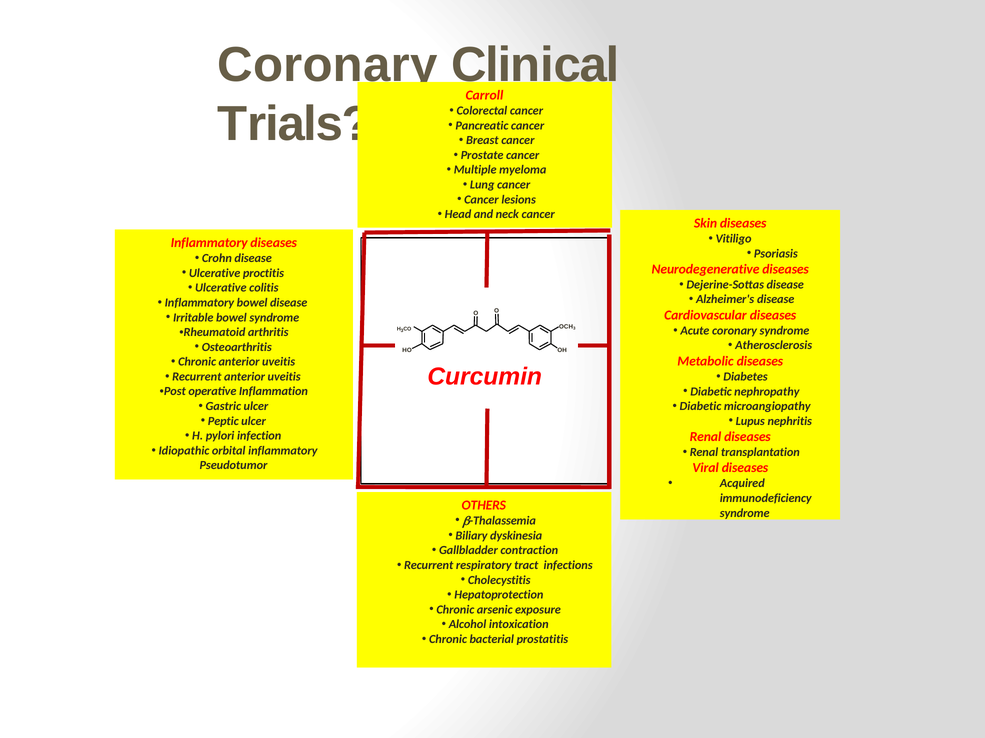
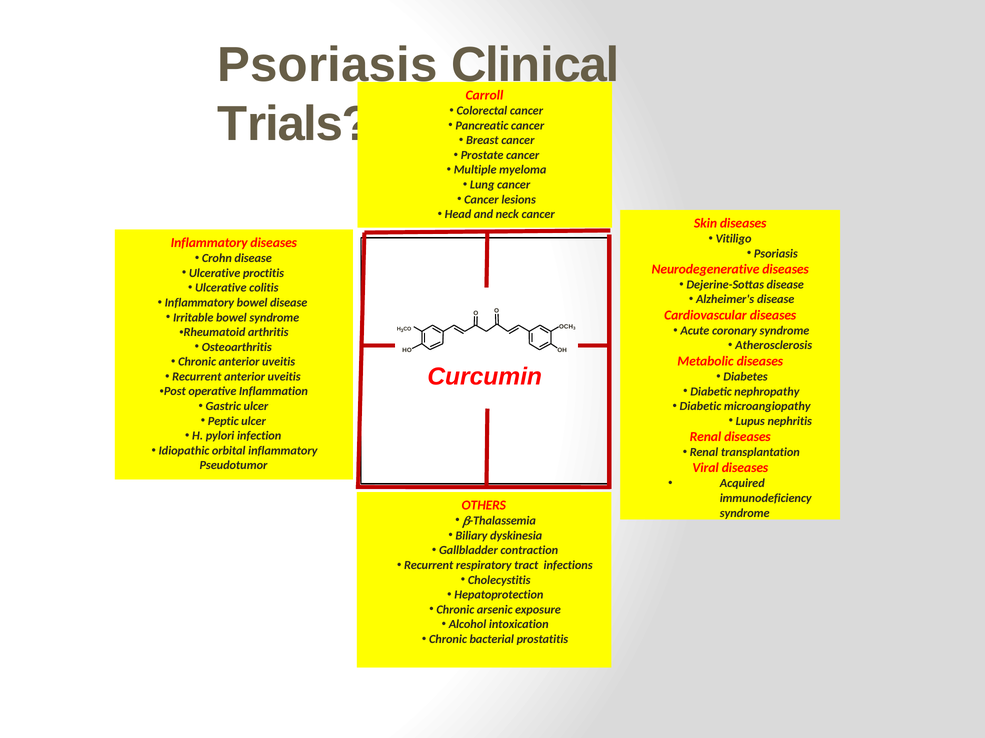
Coronary: Coronary -> Psoriasis (327, 65)
